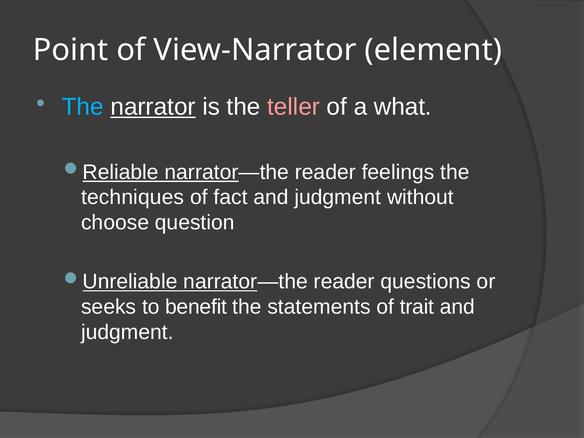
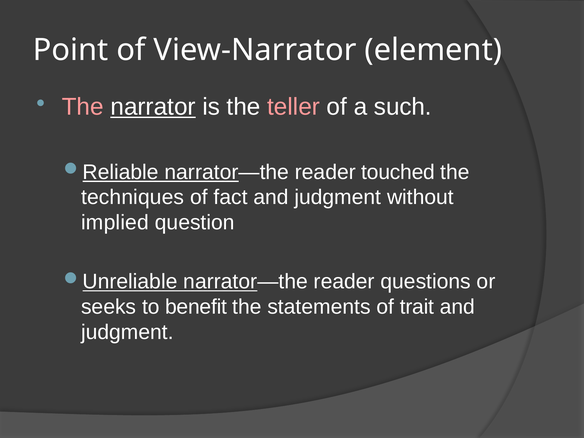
The colour: light blue -> pink (83, 107)
what: what -> such (403, 107)
feelings: feelings -> touched (398, 172)
choose: choose -> implied (115, 223)
